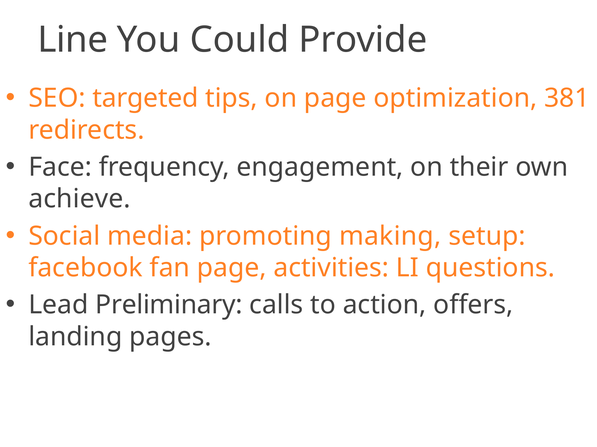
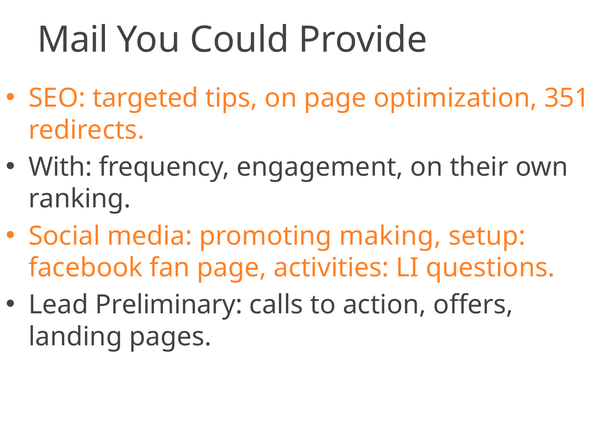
Line: Line -> Mail (73, 40)
381: 381 -> 351 (567, 98)
Face: Face -> With (60, 167)
achieve: achieve -> ranking (80, 199)
